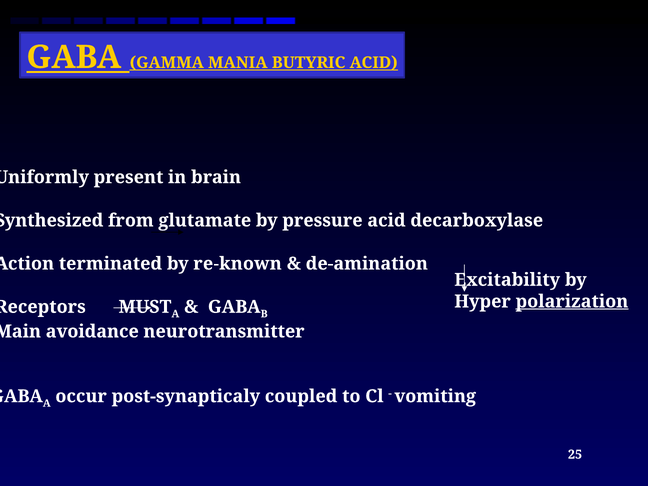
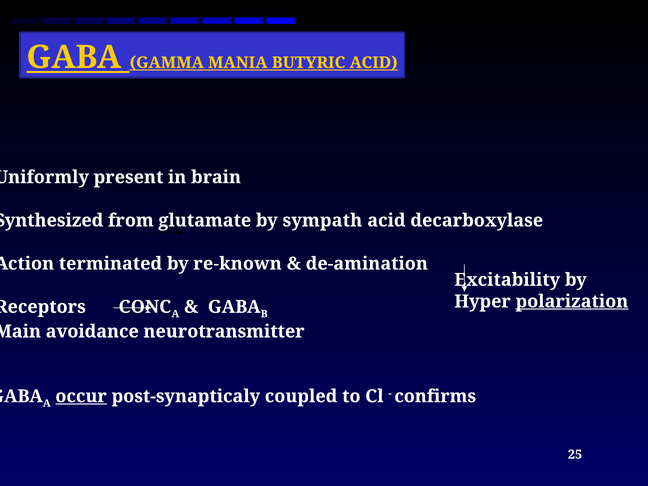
pressure: pressure -> sympath (322, 220)
MUST: MUST -> CONC (145, 307)
occur underline: none -> present (81, 396)
vomiting: vomiting -> confirms (435, 396)
